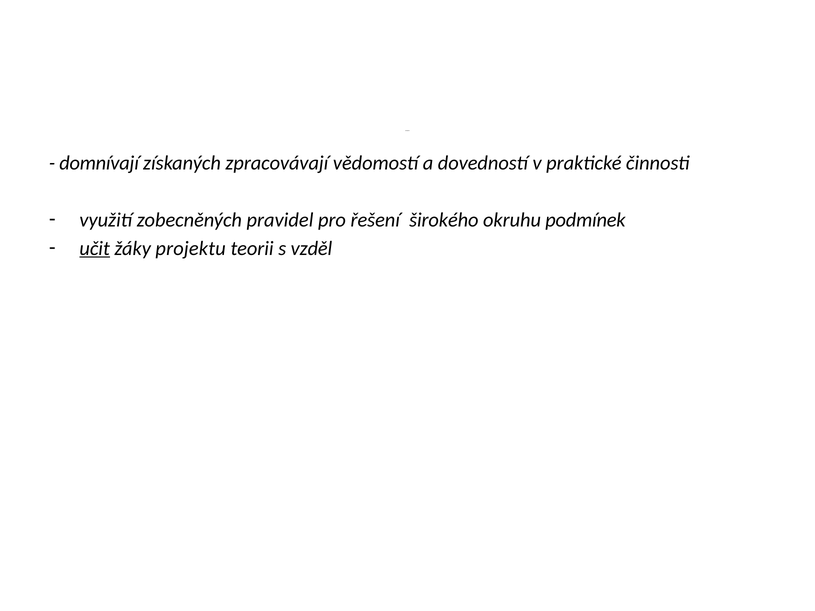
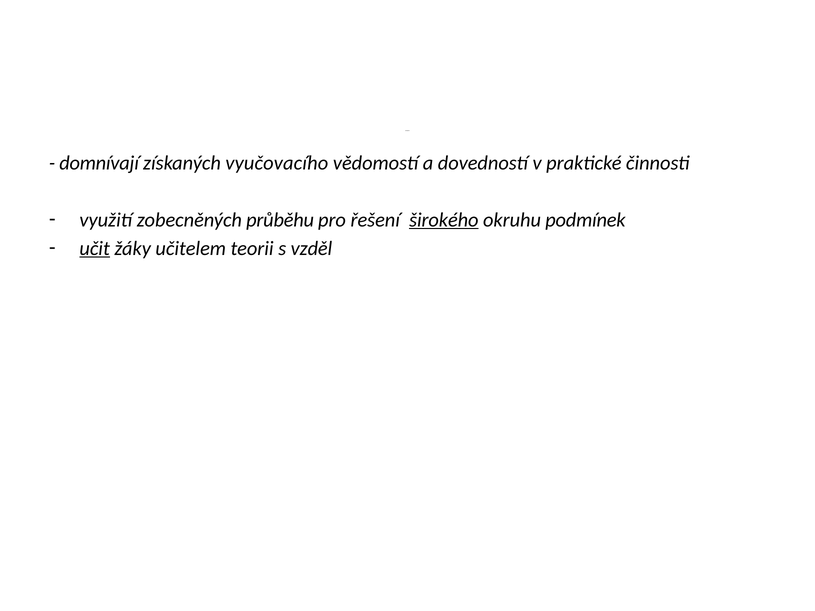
zpracovávají: zpracovávají -> vyučovacího (277, 163)
pravidel: pravidel -> průběhu (280, 220)
širokého underline: none -> present (444, 220)
projektu: projektu -> učitelem (191, 248)
